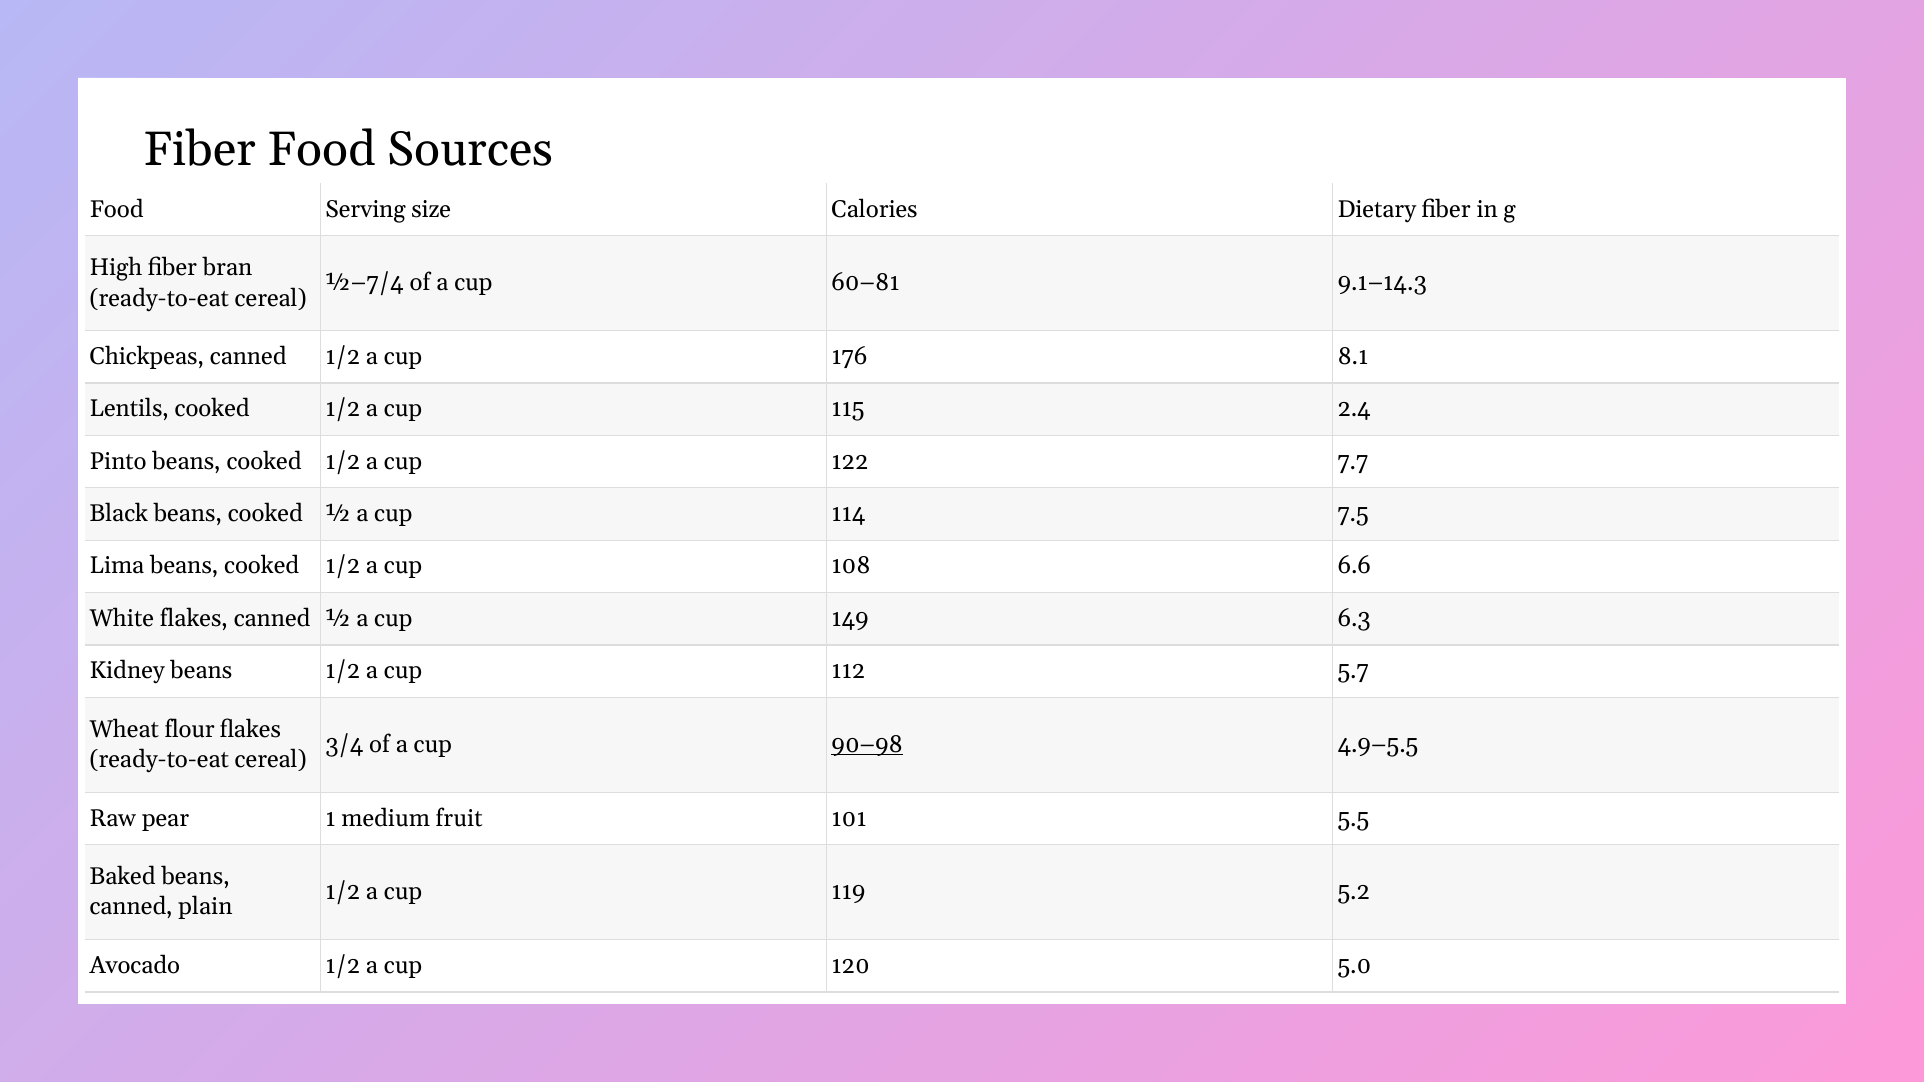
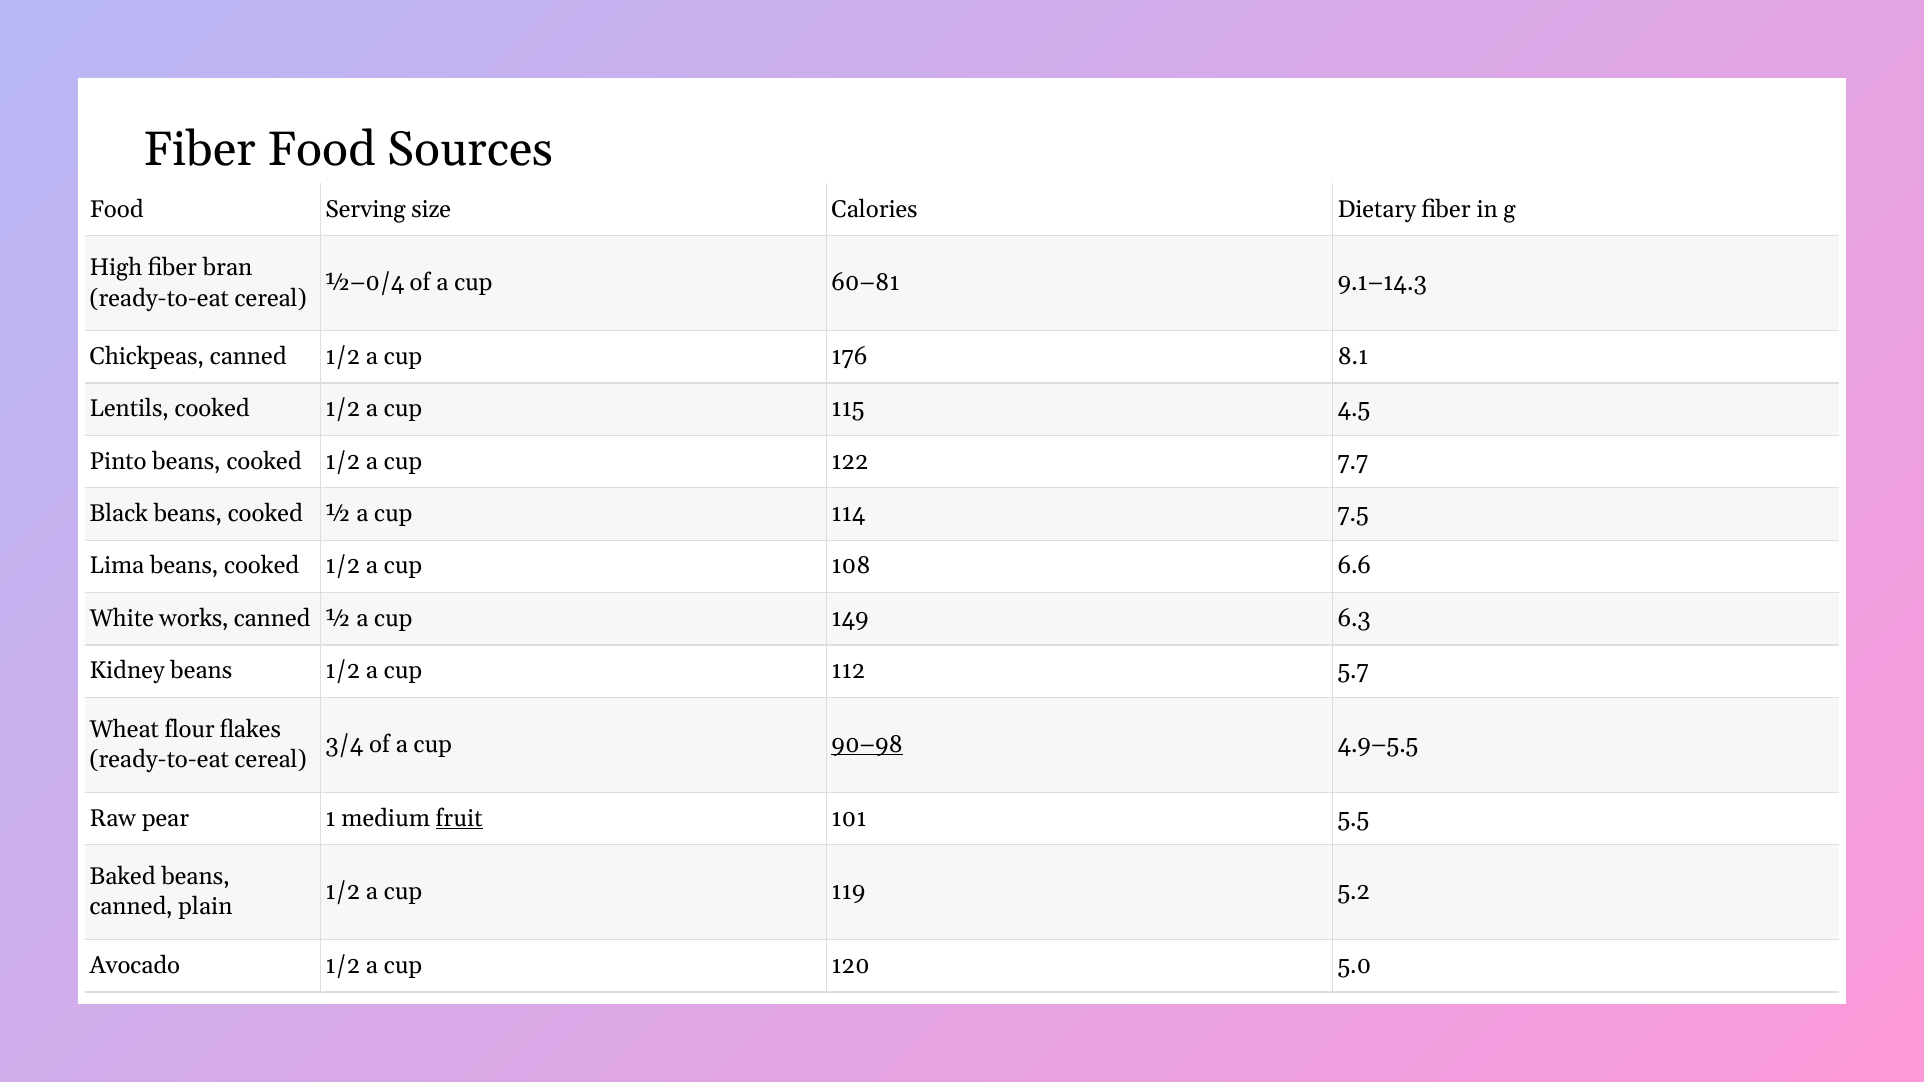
½–7/4: ½–7/4 -> ½–0/4 (365, 283)
2.4: 2.4 -> 4.5 (1354, 409)
White flakes: flakes -> works (194, 619)
fruit underline: none -> present (459, 818)
